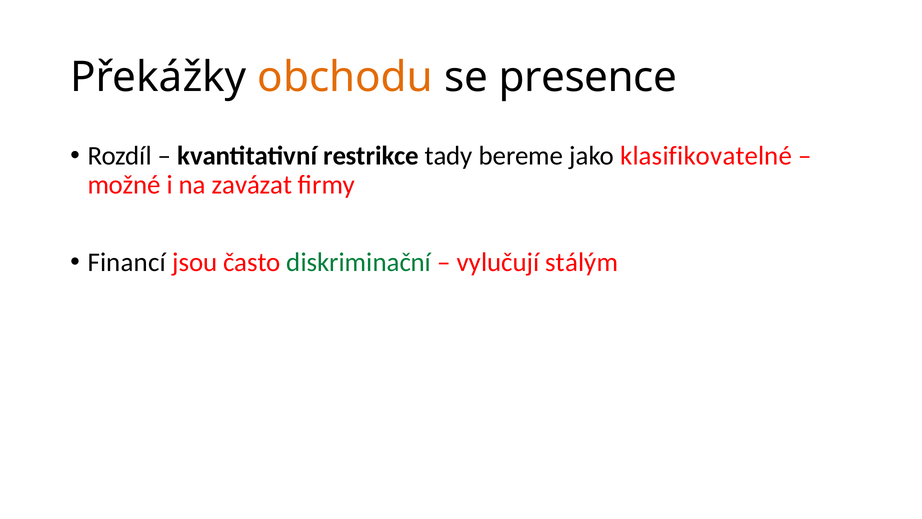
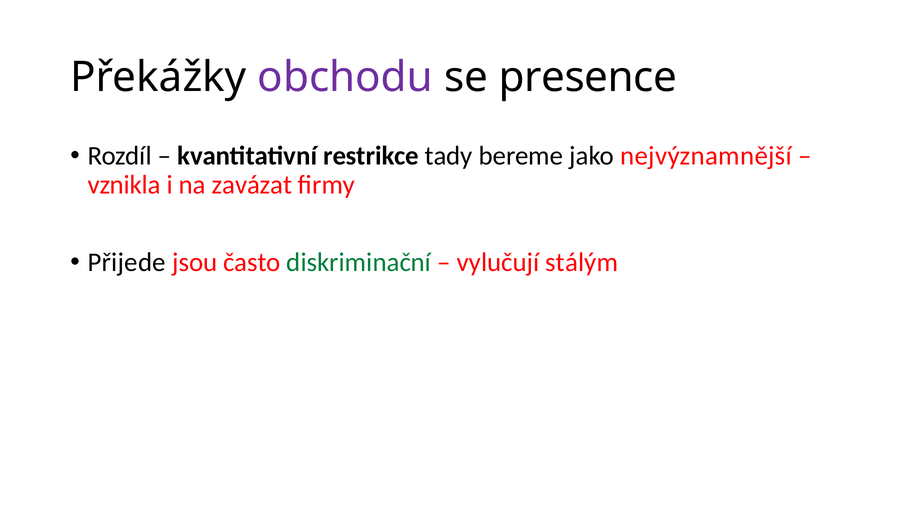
obchodu colour: orange -> purple (345, 77)
klasifikovatelné: klasifikovatelné -> nejvýznamnější (706, 156)
možné: možné -> vznikla (124, 185)
Financí: Financí -> Přijede (127, 262)
